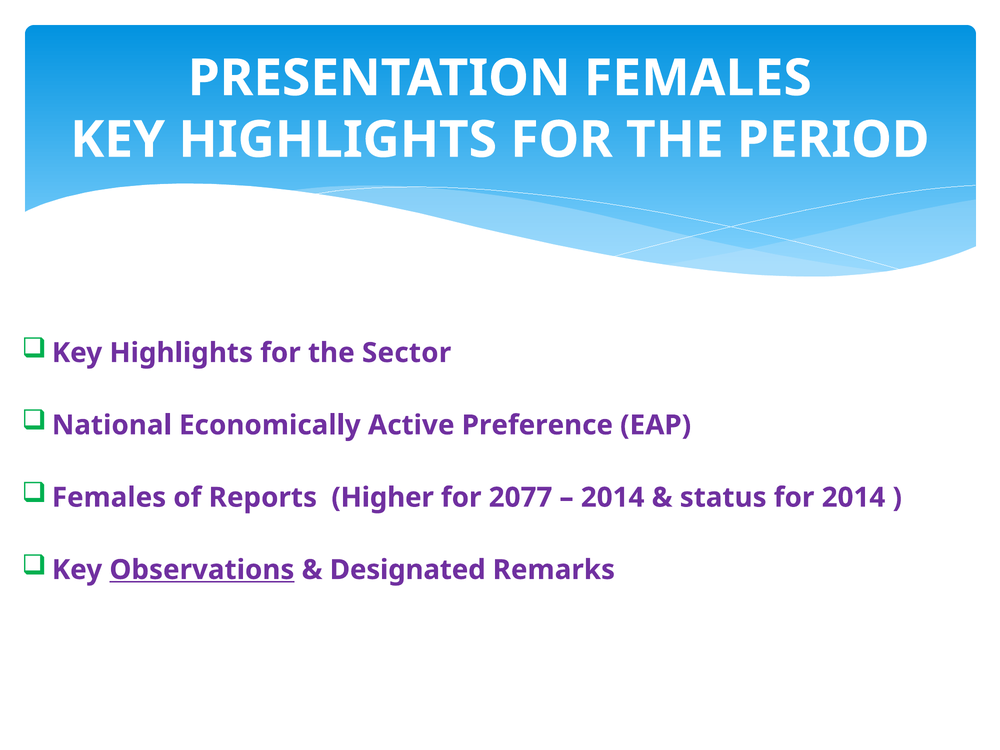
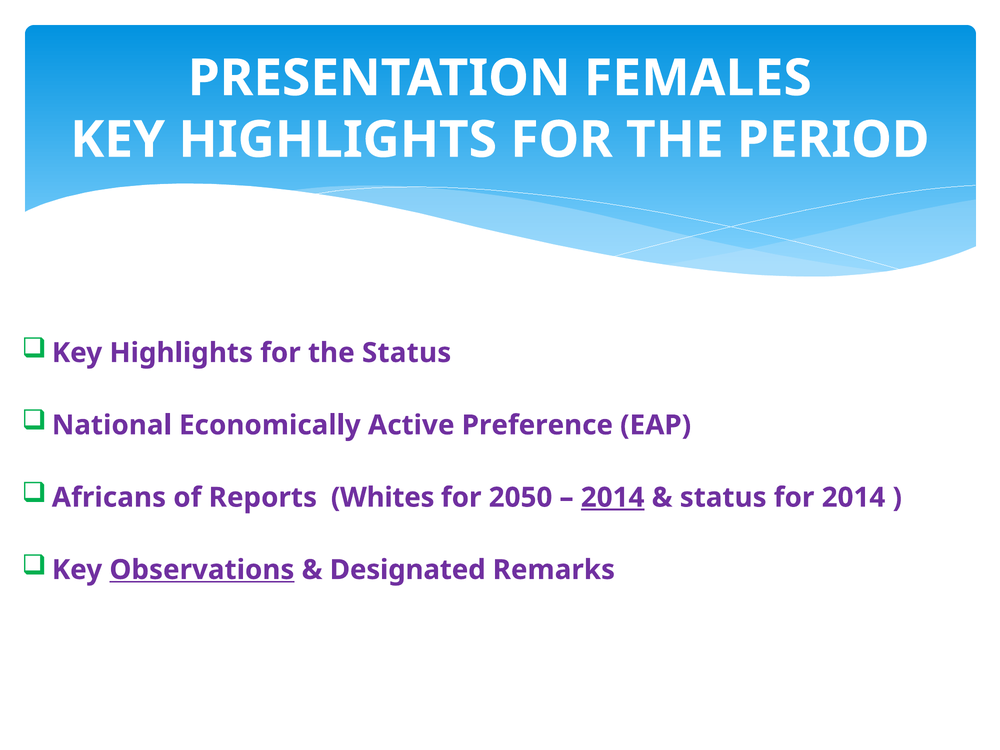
the Sector: Sector -> Status (407, 353)
Females: Females -> Africans (109, 498)
Higher: Higher -> Whites (383, 498)
2077: 2077 -> 2050 (521, 498)
2014 underline: none -> present (613, 498)
